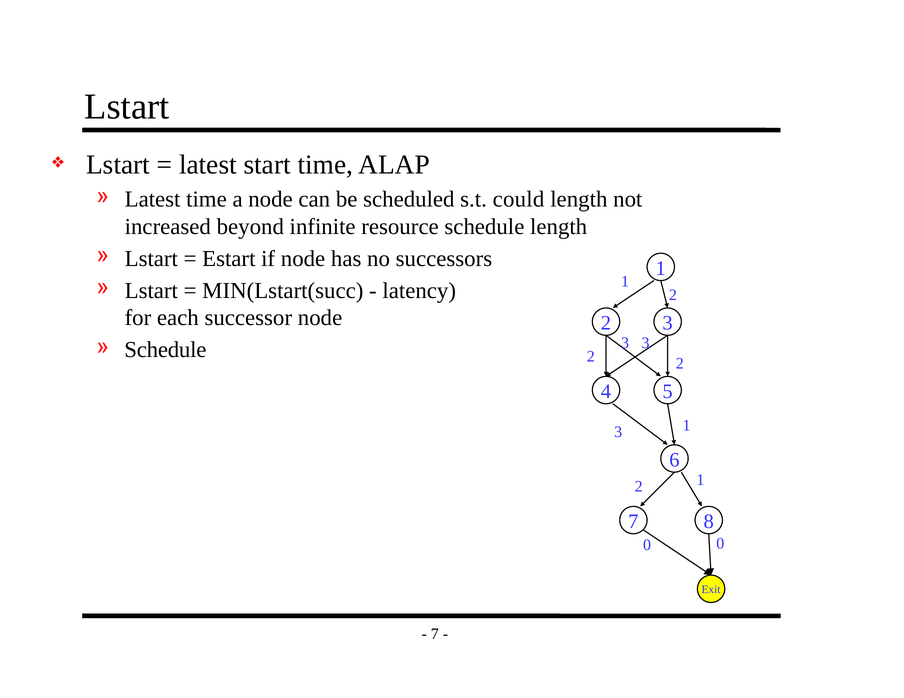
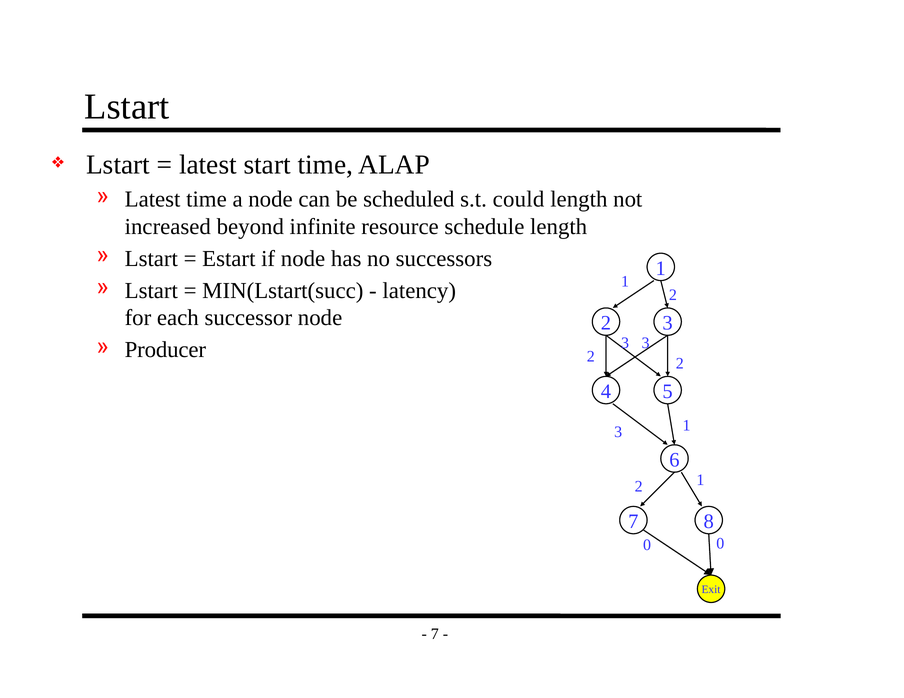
Schedule: Schedule -> Producer (165, 350)
